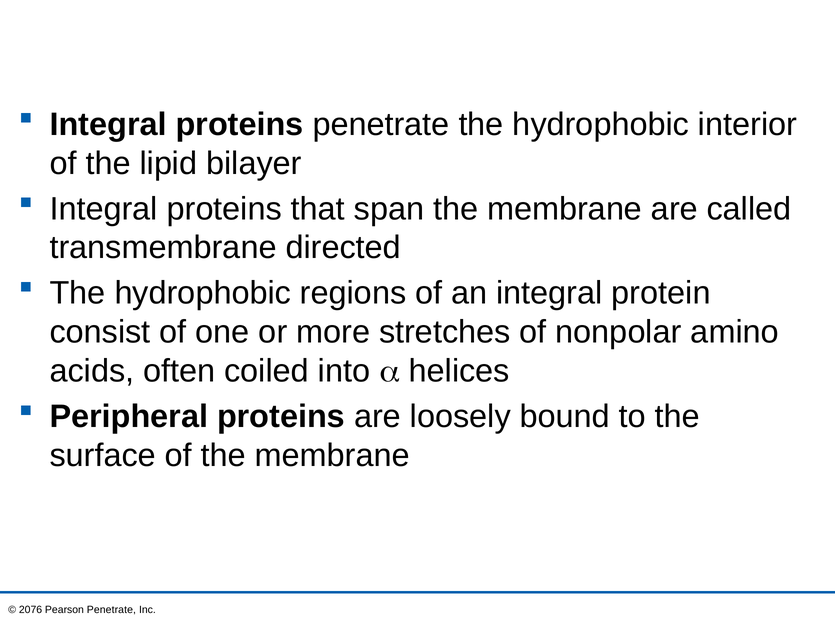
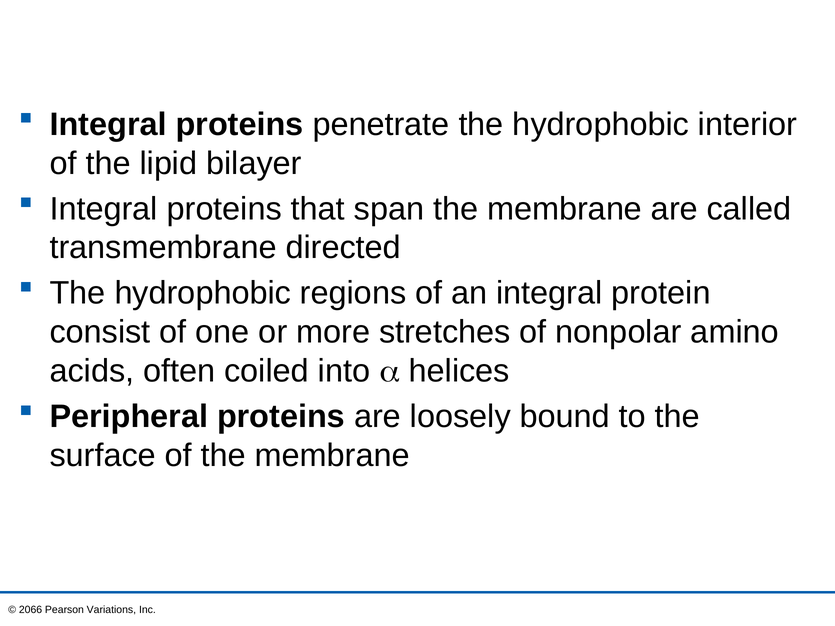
2076: 2076 -> 2066 (31, 610)
Pearson Penetrate: Penetrate -> Variations (111, 610)
